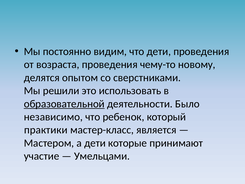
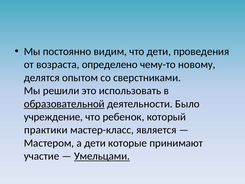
возраста проведения: проведения -> определено (110, 64)
независимо: независимо -> учреждение (53, 117)
Умельцами underline: none -> present (102, 156)
